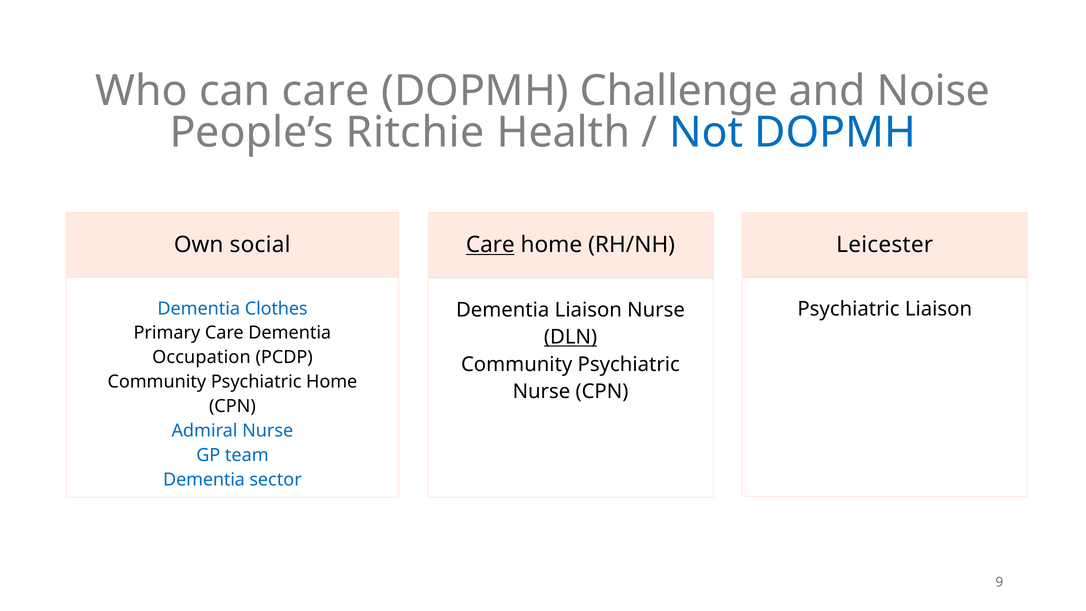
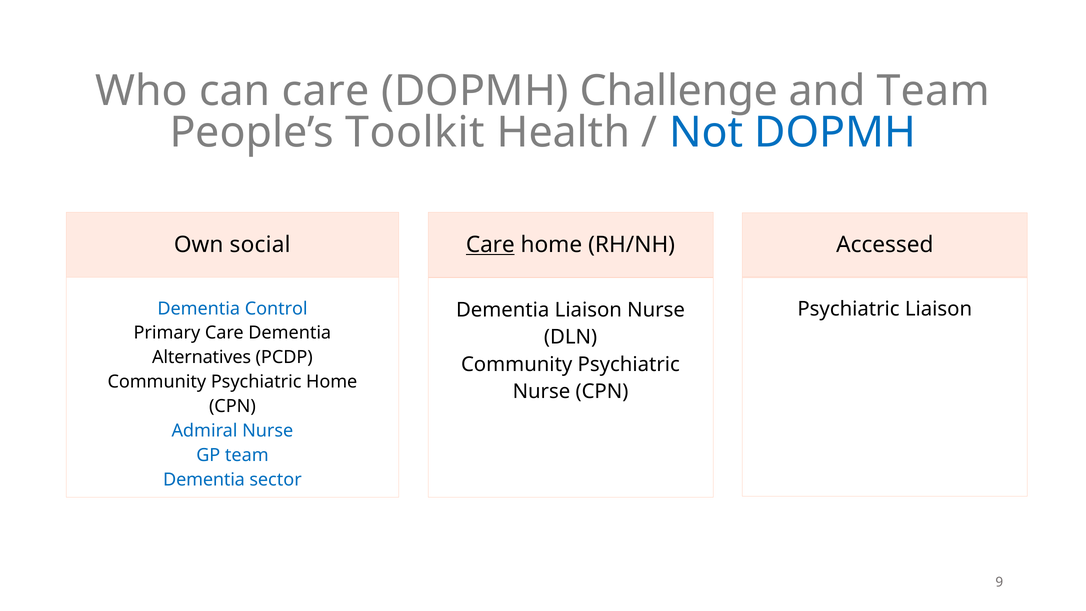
and Noise: Noise -> Team (933, 91)
Ritchie: Ritchie -> Toolkit (415, 133)
Leicester: Leicester -> Accessed (885, 245)
Clothes: Clothes -> Control (276, 308)
DLN underline: present -> none (571, 337)
Occupation: Occupation -> Alternatives (202, 357)
